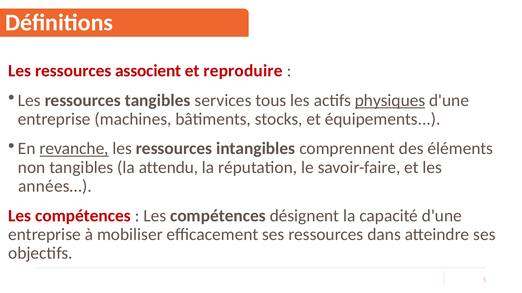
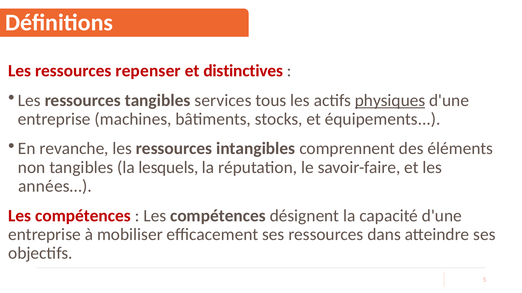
associent: associent -> repenser (148, 71)
reproduire: reproduire -> distinctives (243, 71)
revanche underline: present -> none (74, 149)
attendu: attendu -> lesquels (168, 168)
